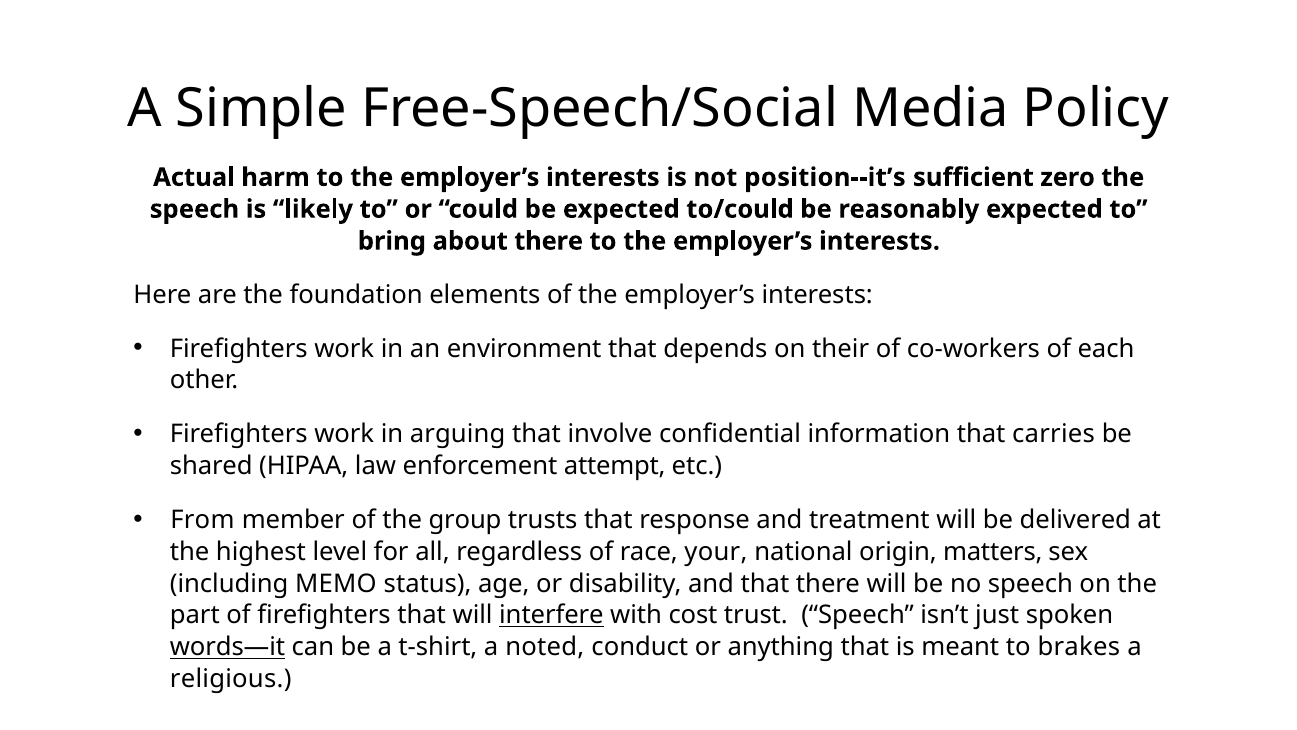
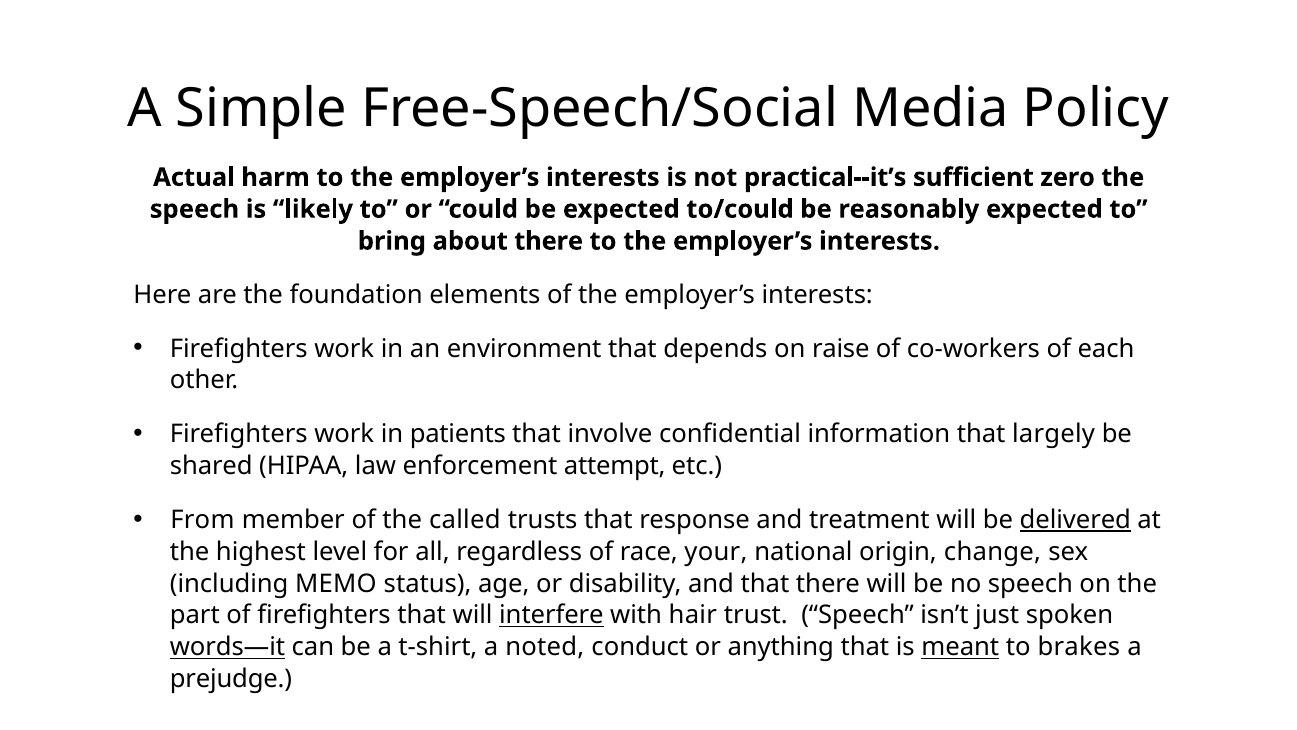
position--it’s: position--it’s -> practical--it’s (825, 177)
their: their -> raise (841, 348)
arguing: arguing -> patients (458, 434)
carries: carries -> largely (1054, 434)
group: group -> called (465, 519)
delivered underline: none -> present (1075, 519)
matters: matters -> change (993, 551)
cost: cost -> hair (693, 615)
meant underline: none -> present (960, 647)
religious: religious -> prejudge (231, 679)
